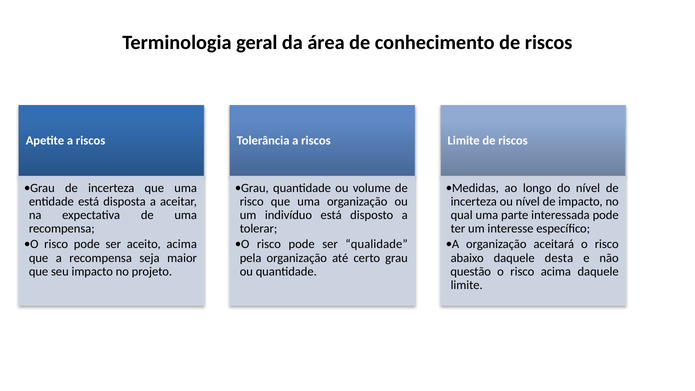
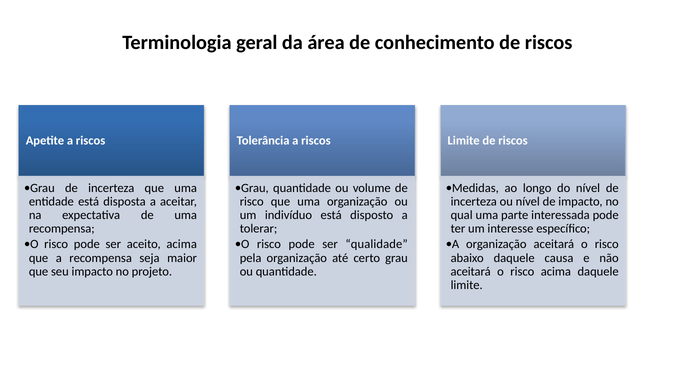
desta: desta -> causa (559, 258)
questão: questão -> aceitará (471, 271)
